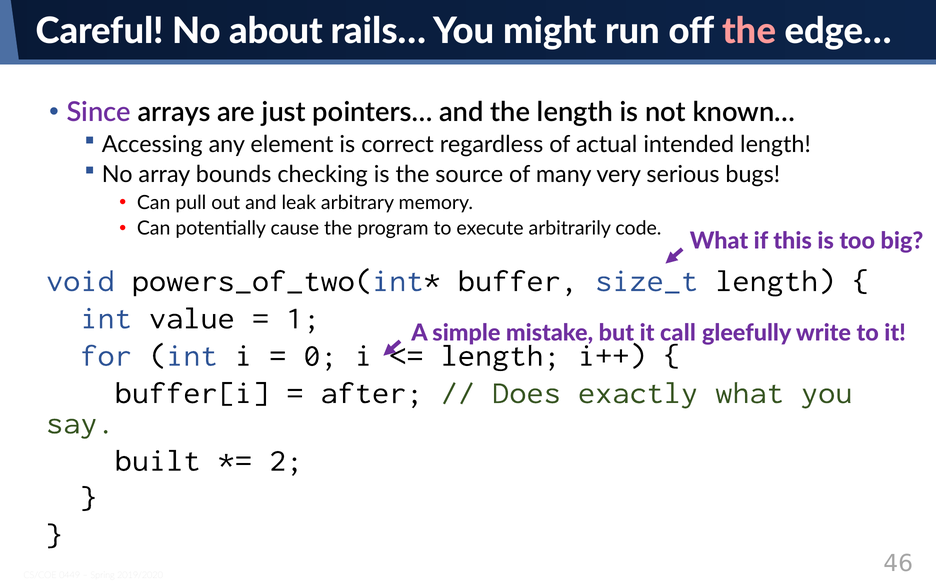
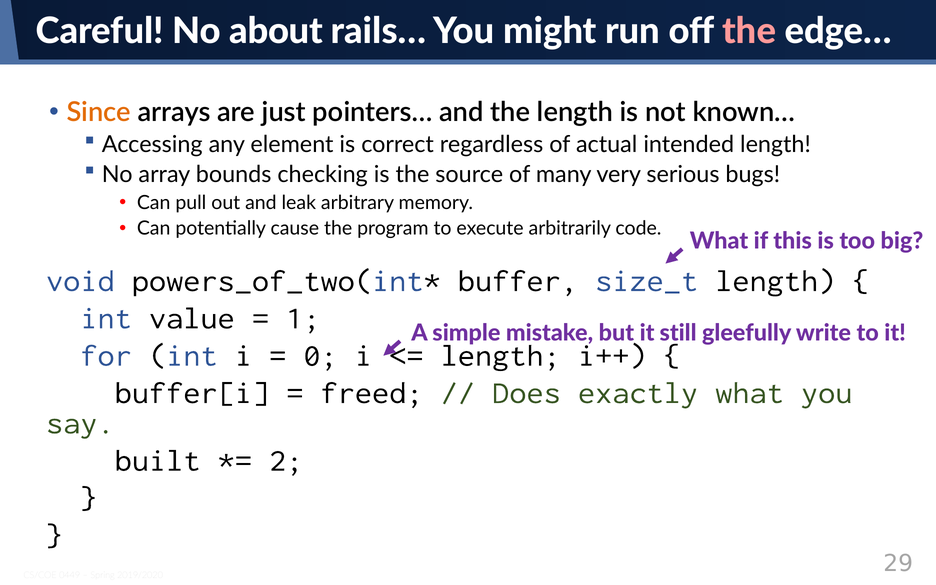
Since colour: purple -> orange (99, 112)
call: call -> still (678, 333)
after: after -> freed (372, 393)
46: 46 -> 29 (898, 563)
